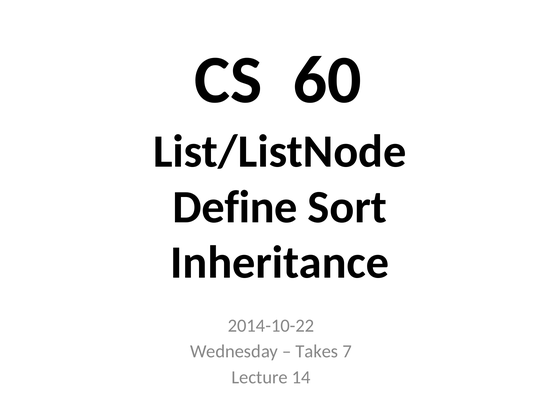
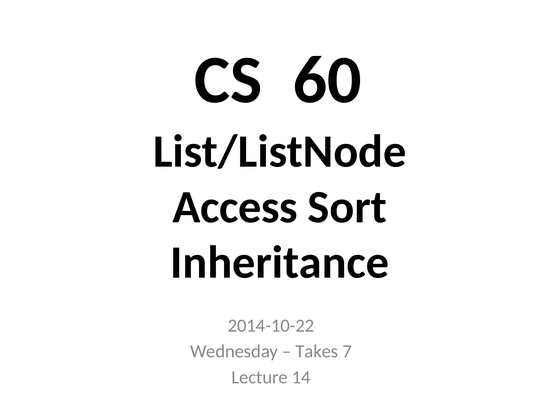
Define: Define -> Access (235, 207)
